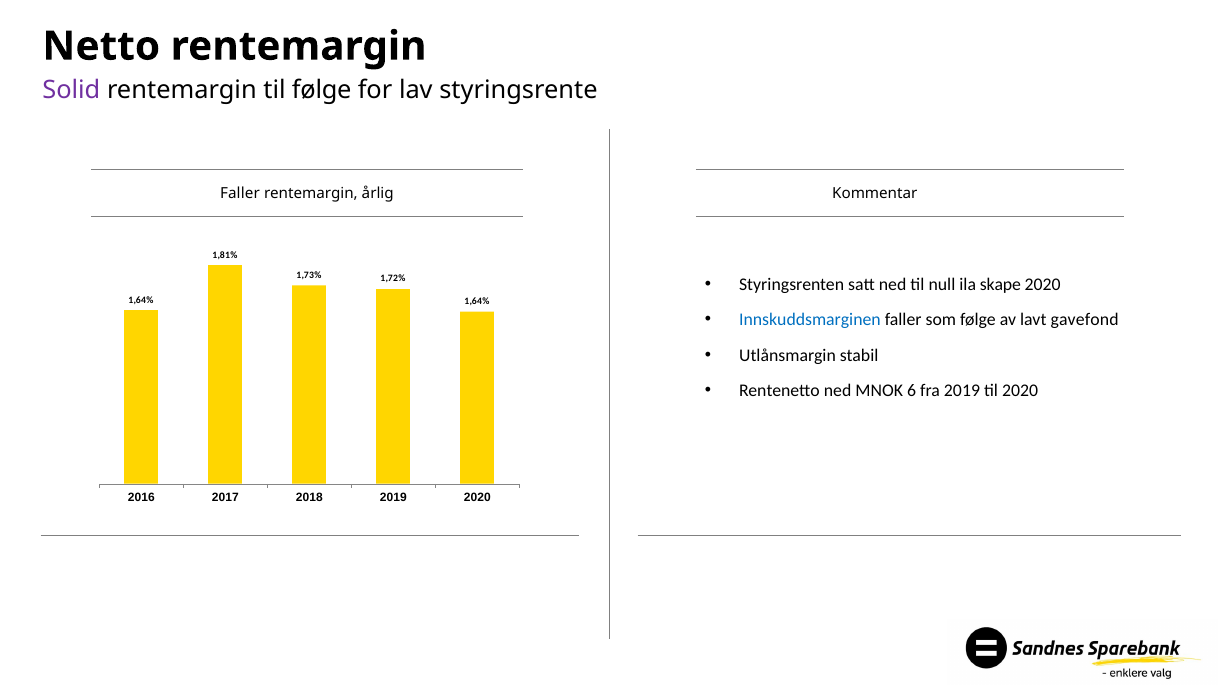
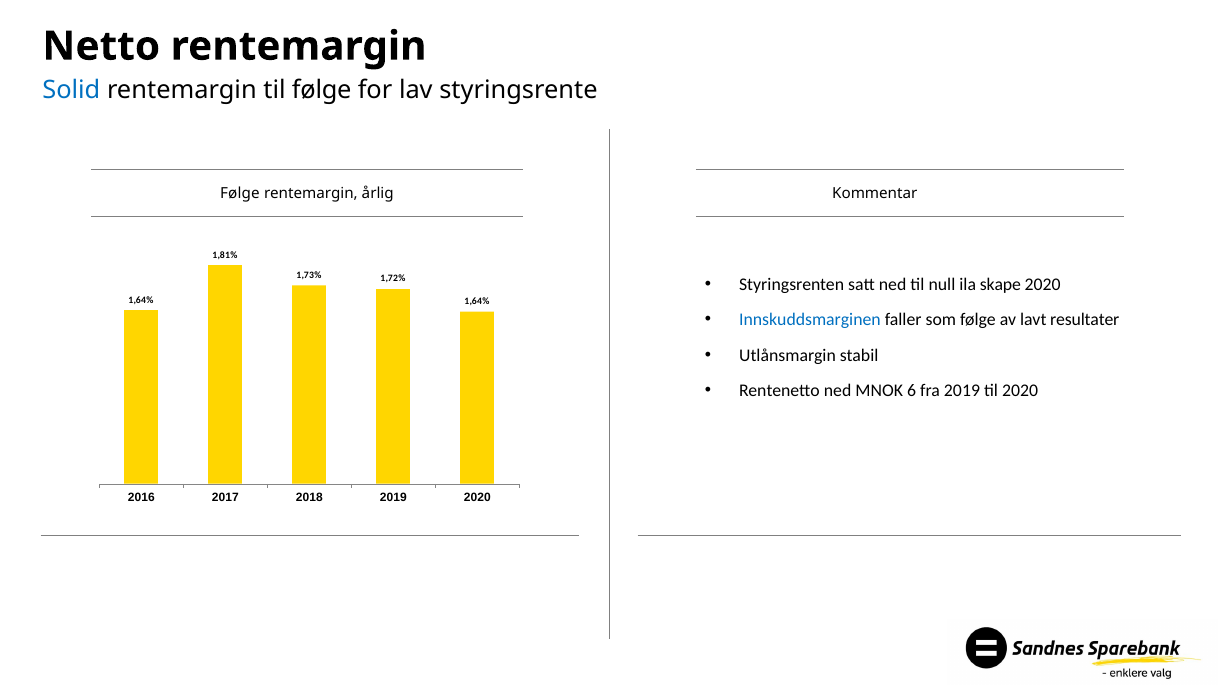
Solid colour: purple -> blue (71, 90)
Faller: Faller -> Følge (240, 194)
gavefond: gavefond -> resultater (1085, 320)
